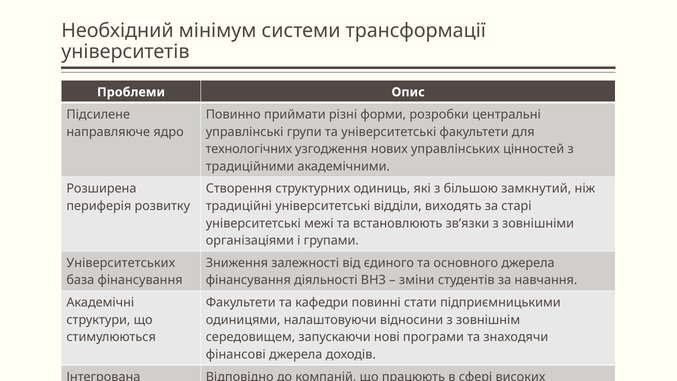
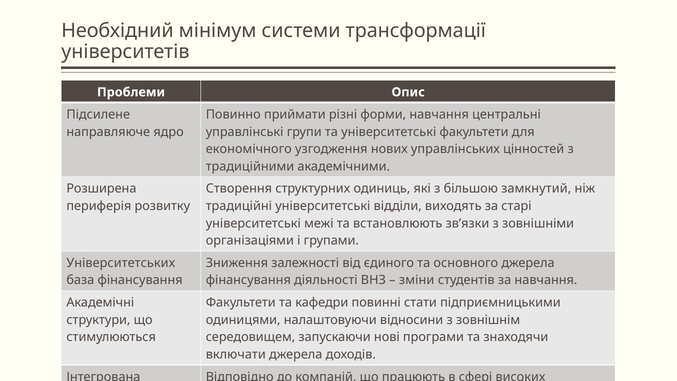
форми розробки: розробки -> навчання (439, 114)
технологічних: технологічних -> економічного (249, 149)
фінансові: фінансові -> включати (236, 354)
